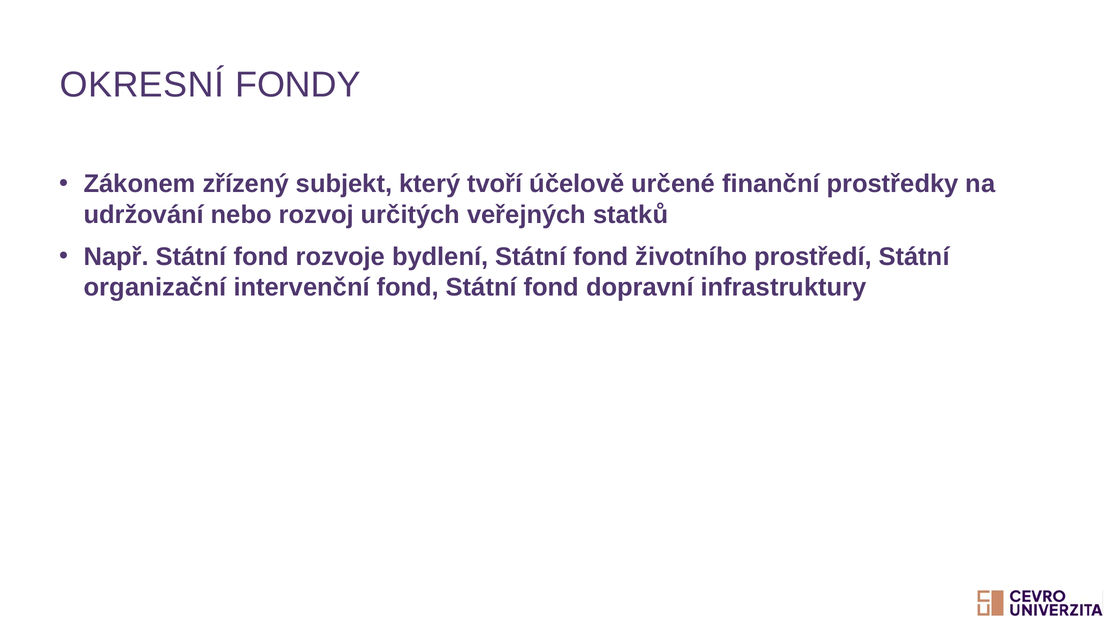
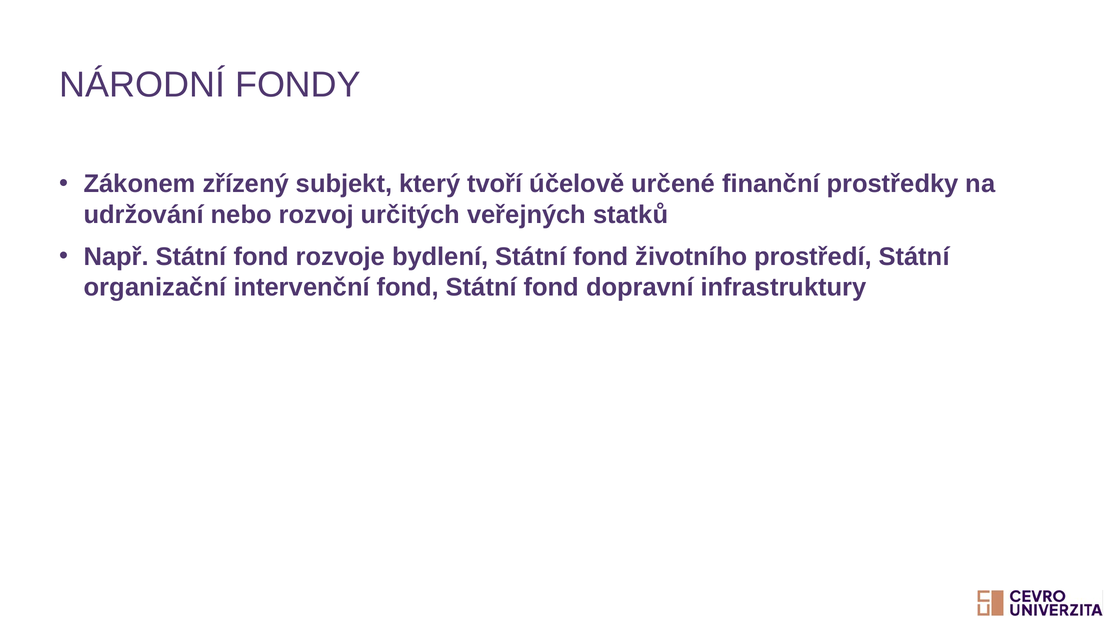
OKRESNÍ: OKRESNÍ -> NÁRODNÍ (142, 85)
